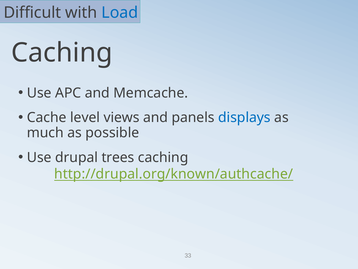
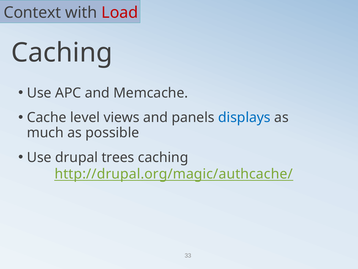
Difficult: Difficult -> Context (32, 13)
Load colour: blue -> red (120, 13)
http://drupal.org/known/authcache/: http://drupal.org/known/authcache/ -> http://drupal.org/magic/authcache/ (174, 174)
